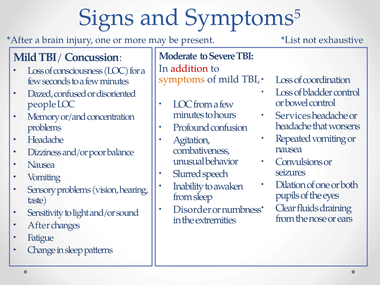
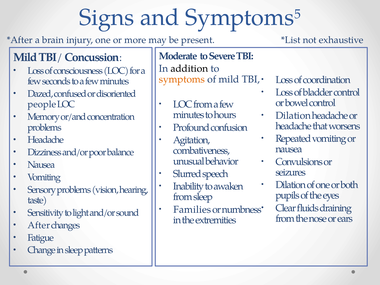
addition colour: red -> black (189, 69)
Services: Services -> Dilation (293, 115)
Disorder: Disorder -> Families (192, 209)
